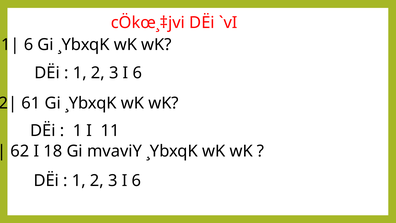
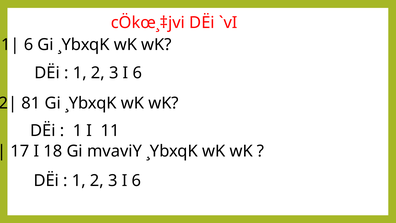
61: 61 -> 81 (31, 103)
62: 62 -> 17 (20, 151)
